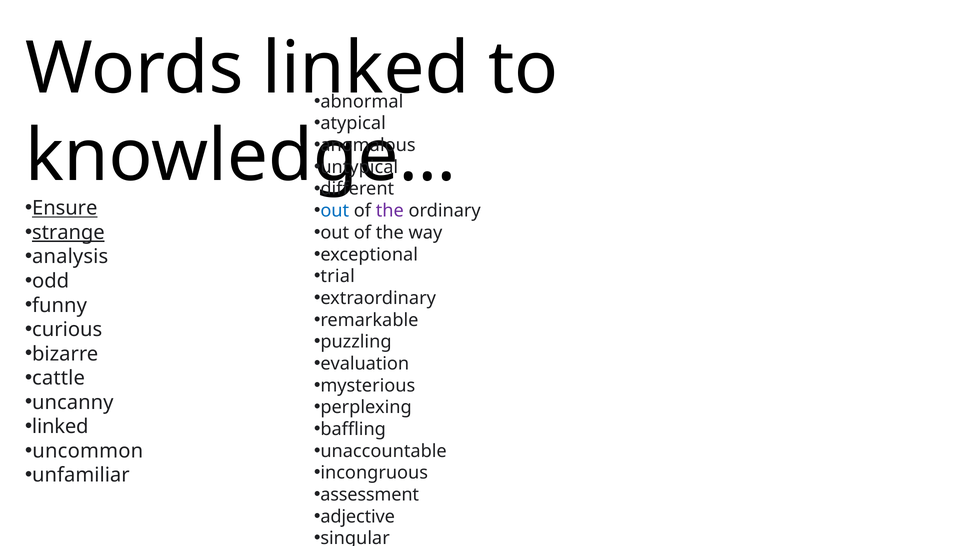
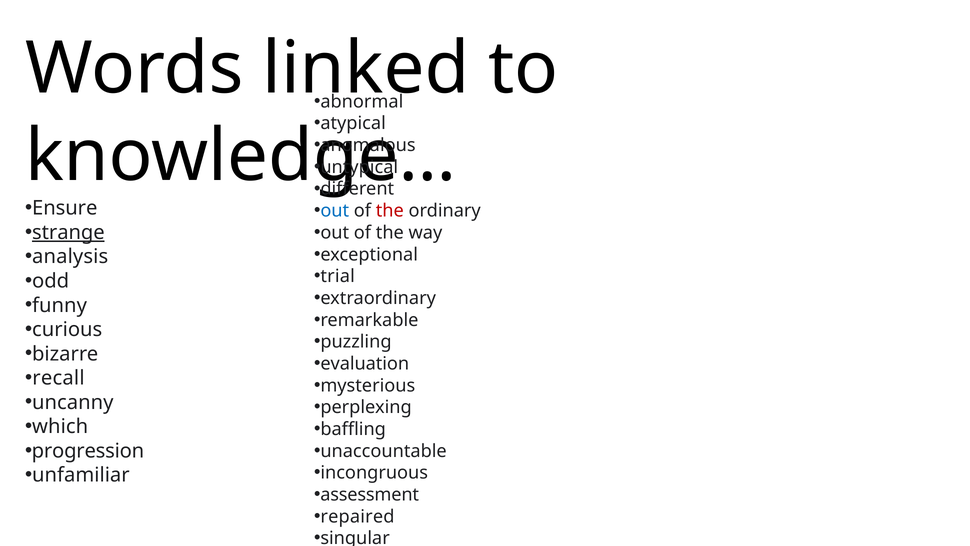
Ensure underline: present -> none (65, 208)
the colour: purple -> red (390, 211)
cattle: cattle -> recall (58, 378)
linked: linked -> which (60, 426)
uncommon: uncommon -> progression (88, 451)
adjective: adjective -> repaired (358, 516)
